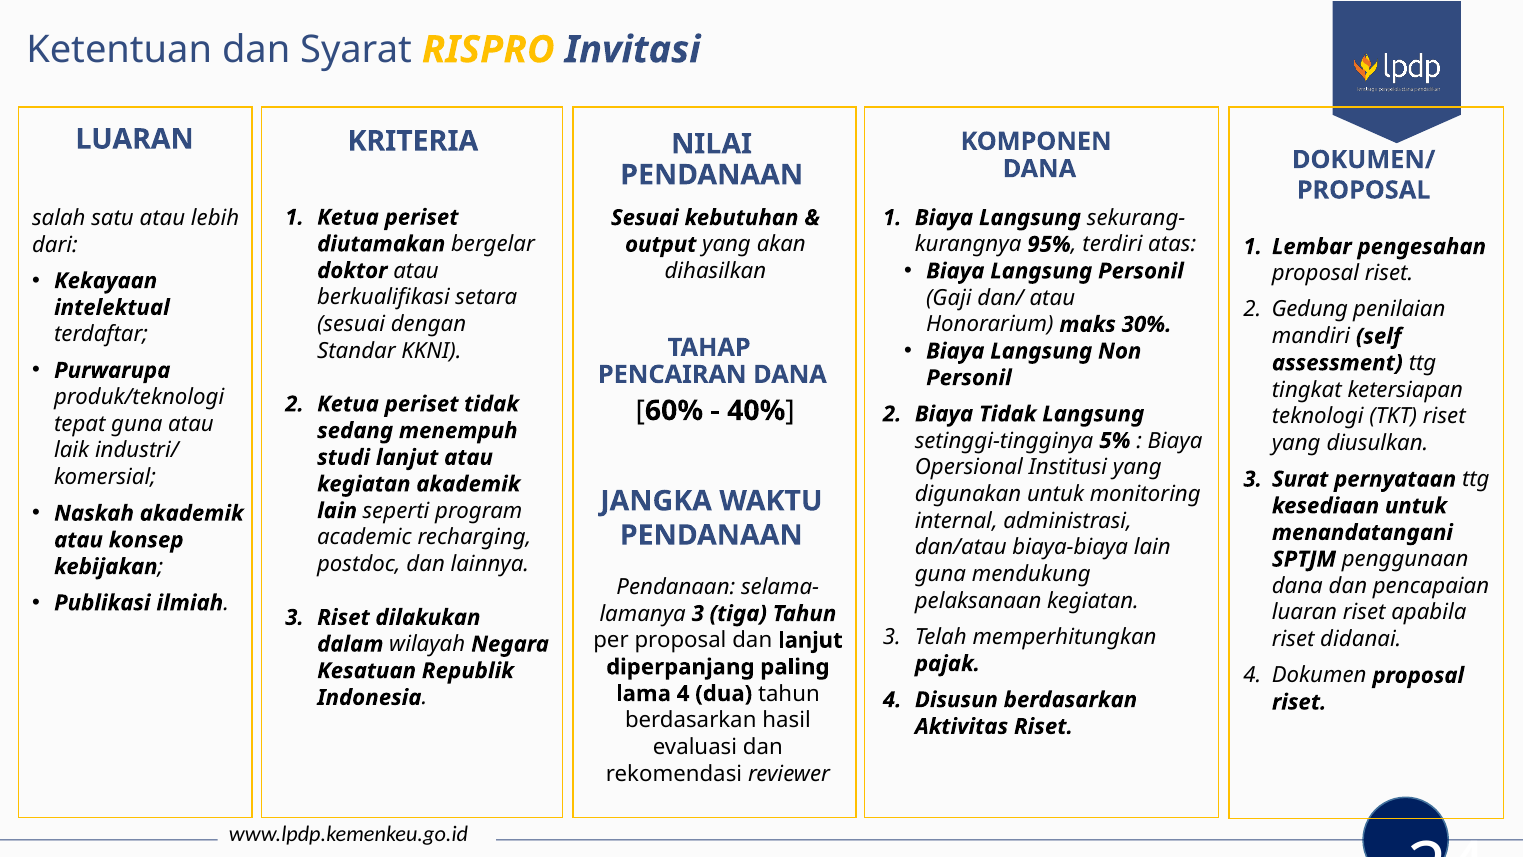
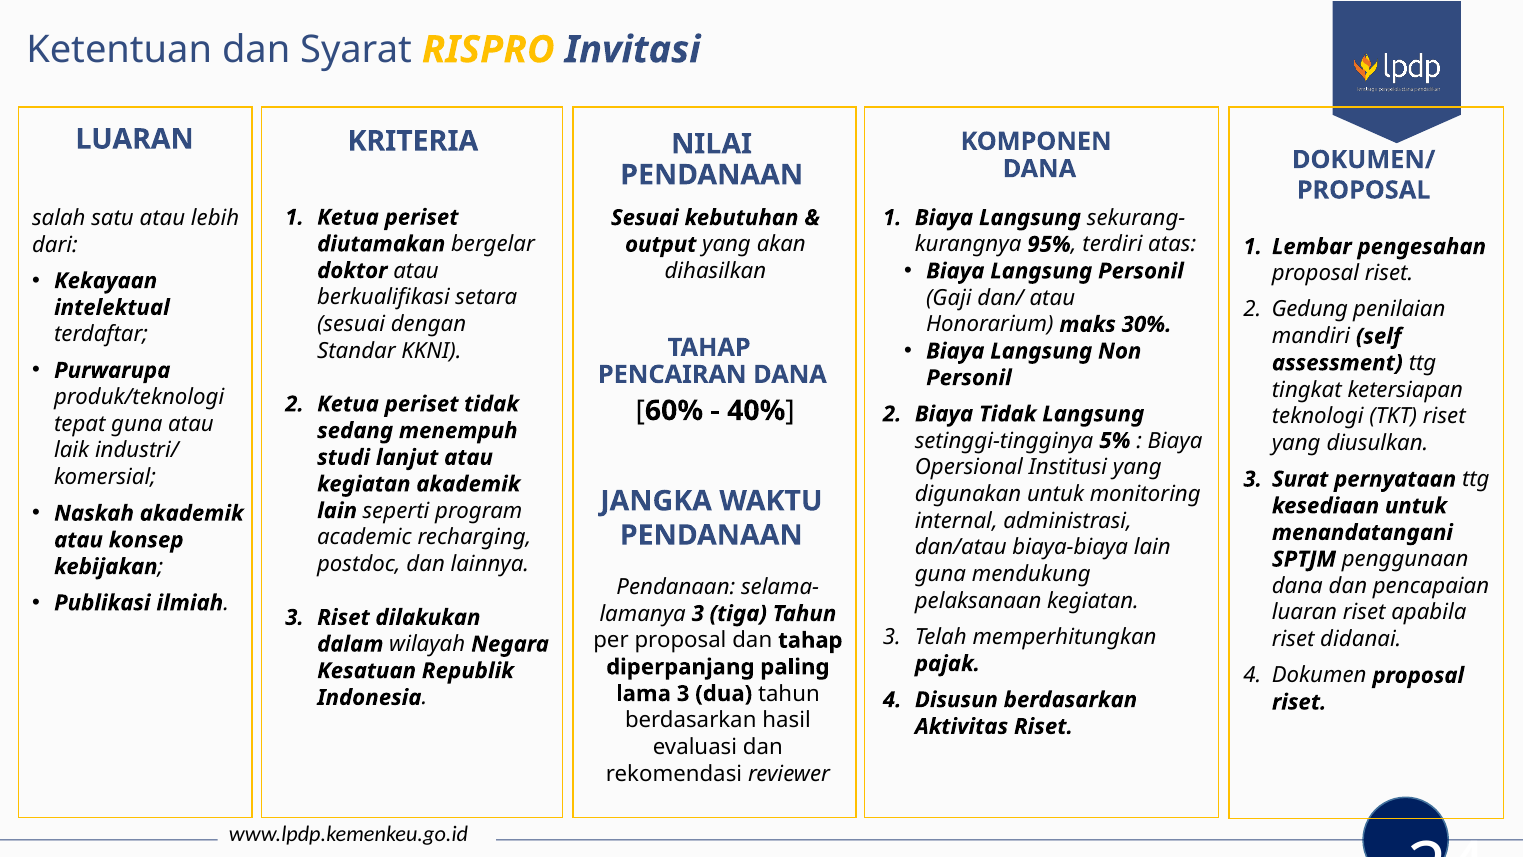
dan lanjut: lanjut -> tahap (810, 640)
lama 4: 4 -> 3 (683, 693)
